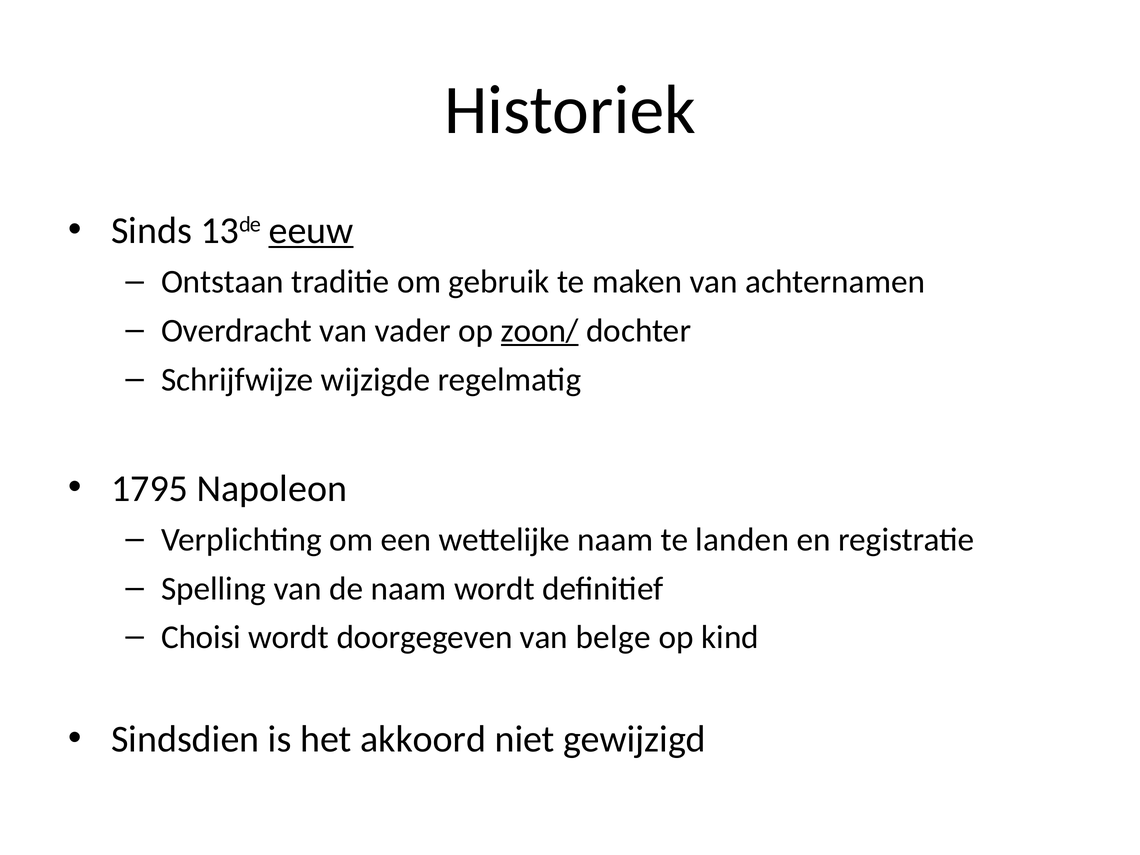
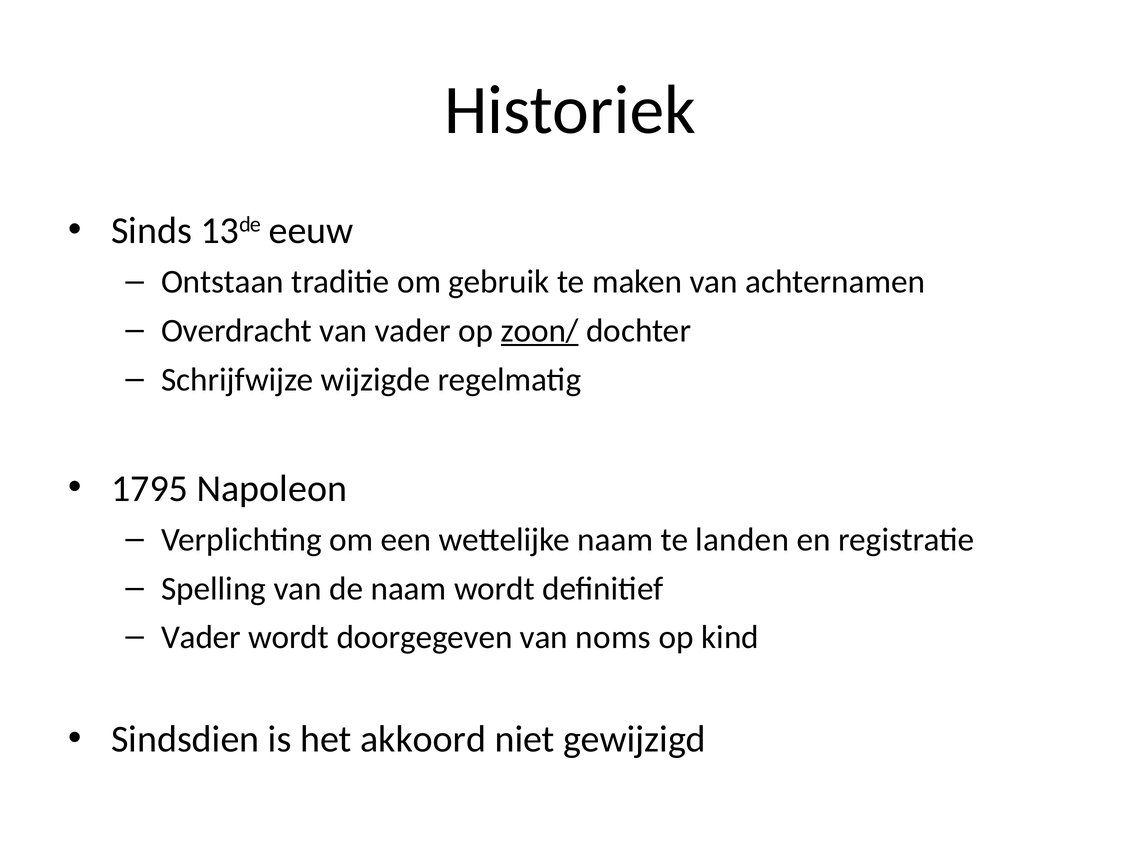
eeuw underline: present -> none (311, 231)
Choisi: Choisi -> Vader (201, 637)
belge: belge -> noms (613, 637)
